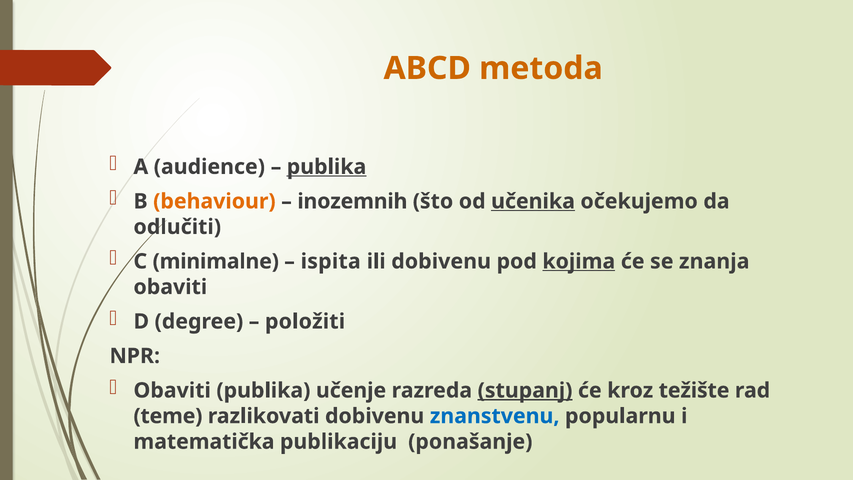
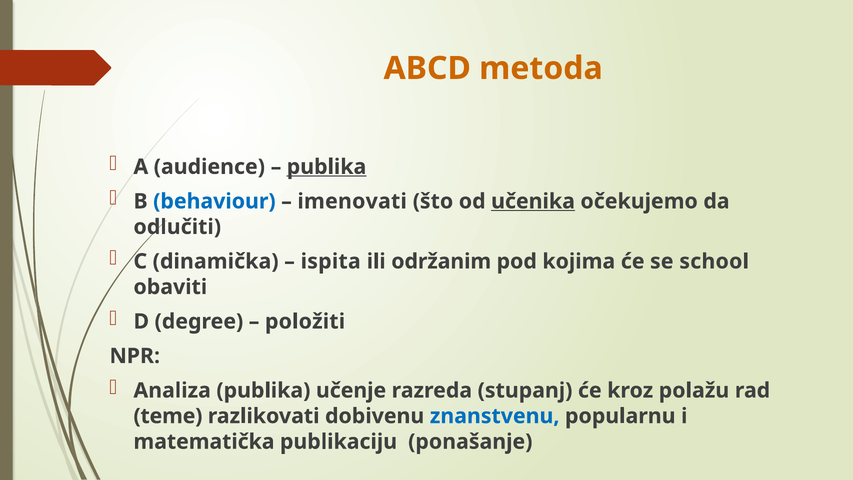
behaviour colour: orange -> blue (214, 201)
inozemnih: inozemnih -> imenovati (352, 201)
minimalne: minimalne -> dinamička (216, 261)
ili dobivenu: dobivenu -> održanim (441, 261)
kojima underline: present -> none (579, 261)
znanja: znanja -> school (714, 261)
Obaviti: Obaviti -> Analiza (172, 390)
stupanj underline: present -> none (525, 390)
težište: težište -> polažu (694, 390)
